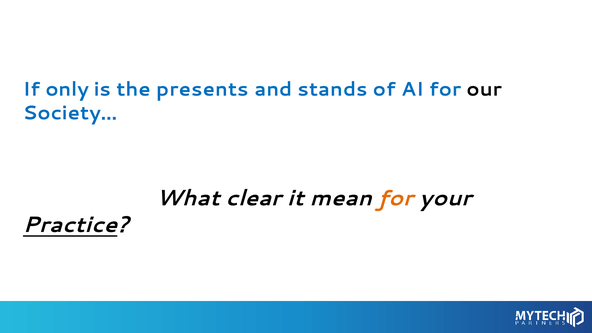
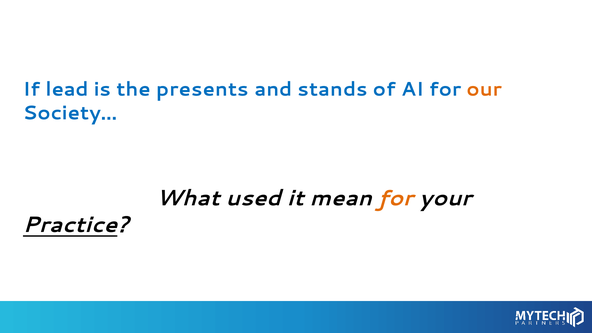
only: only -> lead (67, 89)
our colour: black -> orange (484, 89)
clear: clear -> used (253, 198)
